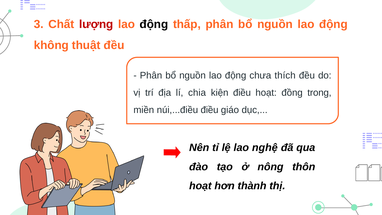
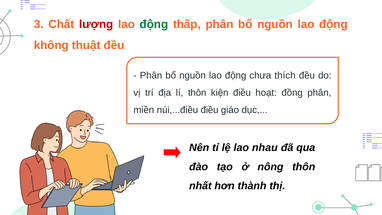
động colour: black -> green (154, 24)
lí chia: chia -> thôn (197, 93)
đồng trong: trong -> phân (319, 93)
nghệ: nghệ -> nhau (265, 148)
hoạt: hoạt -> nhất (200, 186)
